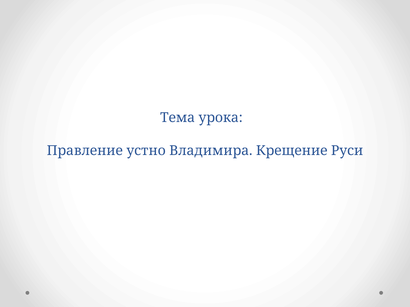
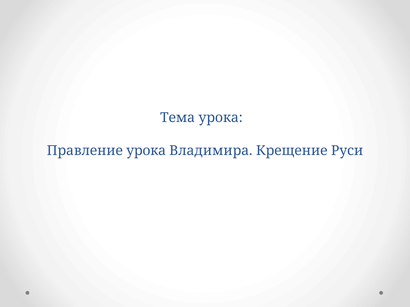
Правление устно: устно -> урока (146, 151)
